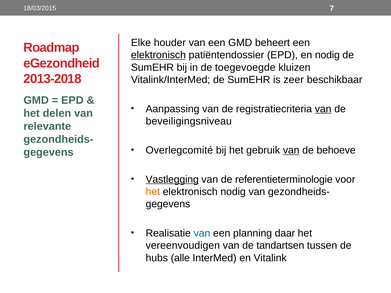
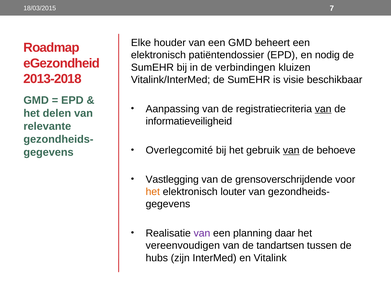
elektronisch underline: present -> none (158, 55)
toegevoegde: toegevoegde -> verbindingen (245, 67)
zeer: zeer -> visie (294, 80)
beveiligingsniveau: beveiligingsniveau -> informatieveiligheid (189, 121)
Vastlegging underline: present -> none (172, 180)
referentieterminologie: referentieterminologie -> grensoverschrijdende (284, 180)
elektronisch nodig: nodig -> louter (233, 192)
van colour: blue -> purple (202, 233)
alle: alle -> zijn (180, 258)
